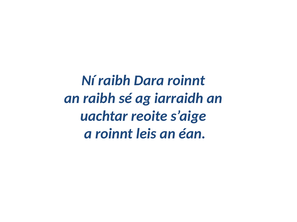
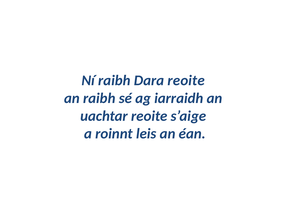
Dara roinnt: roinnt -> reoite (186, 81)
